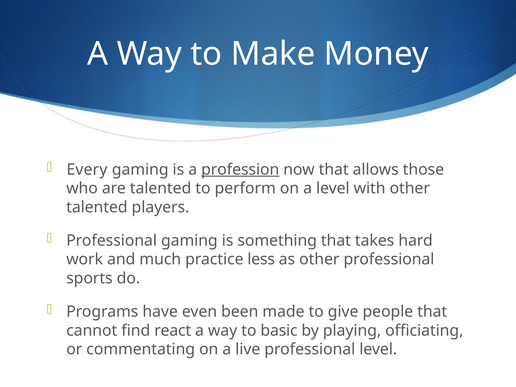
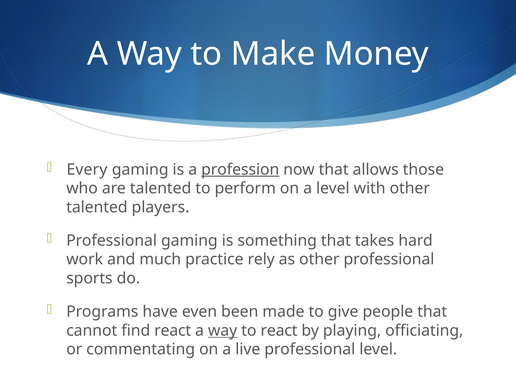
less: less -> rely (261, 259)
way underline: none -> present (223, 331)
to basic: basic -> react (279, 331)
